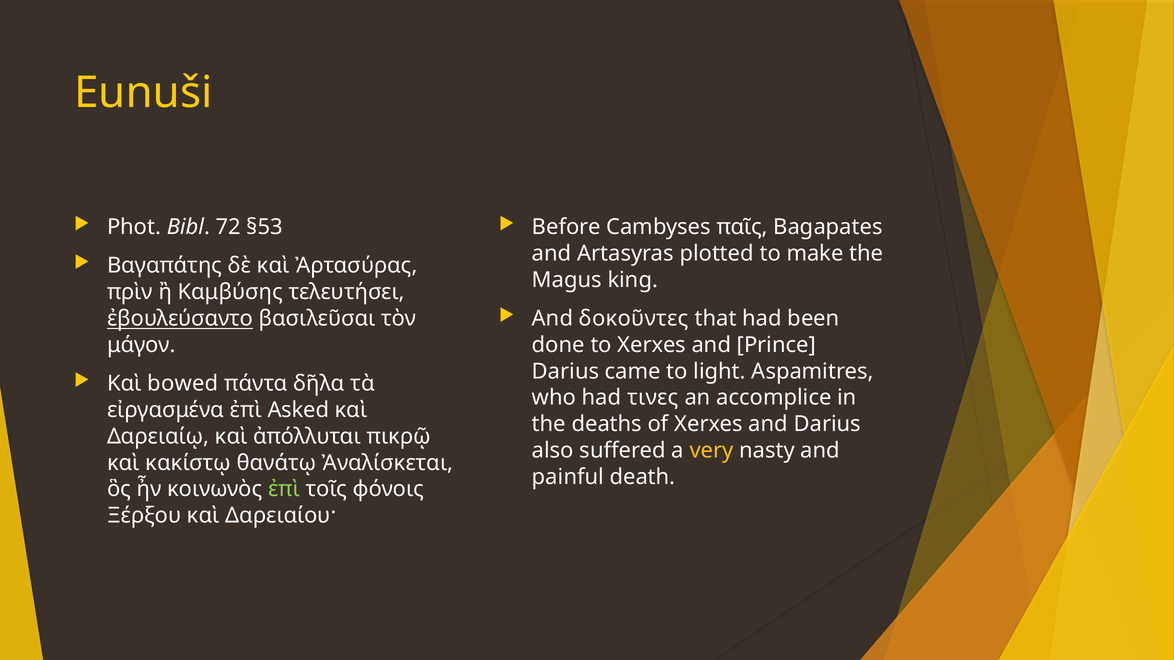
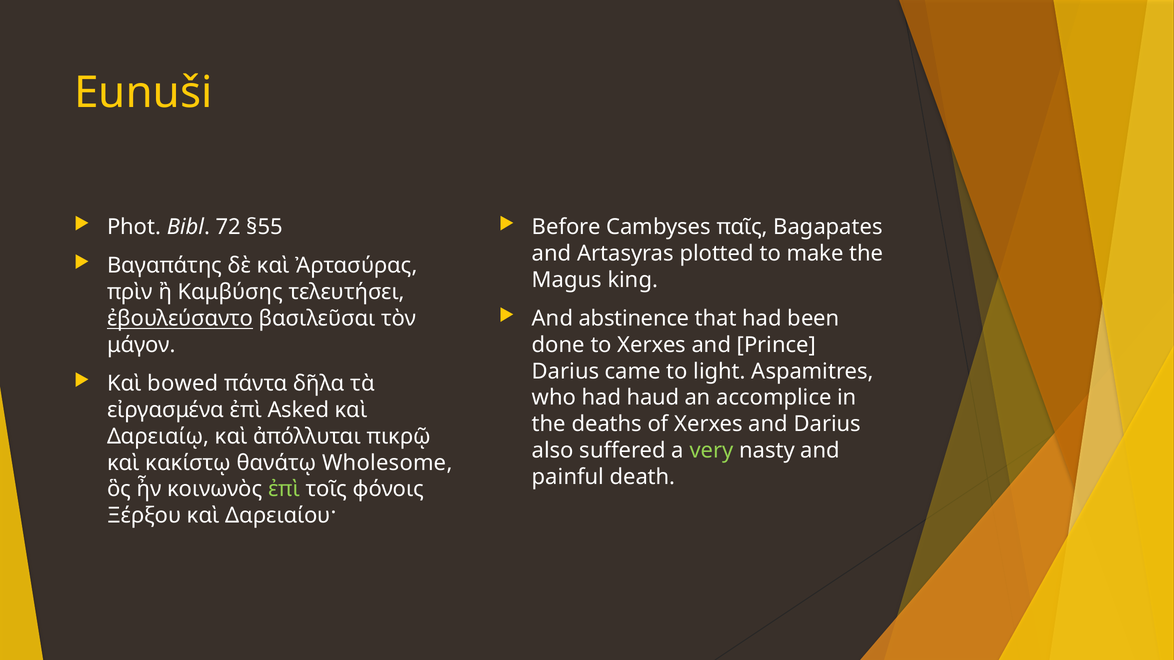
§53: §53 -> §55 (265, 227)
δοκοῦντες: δοκοῦντες -> abstinence (634, 319)
τινες: τινες -> haud (653, 398)
very colour: yellow -> light green (711, 451)
Ἀναλίσκεται: Ἀναλίσκεται -> Wholesome (387, 463)
